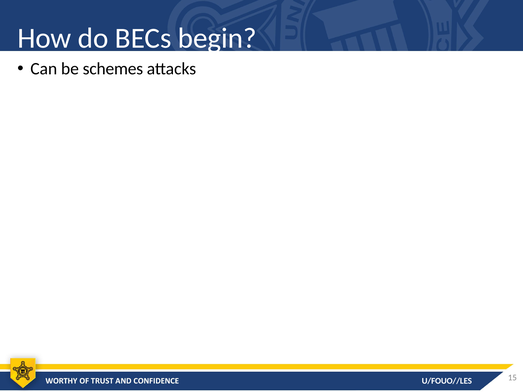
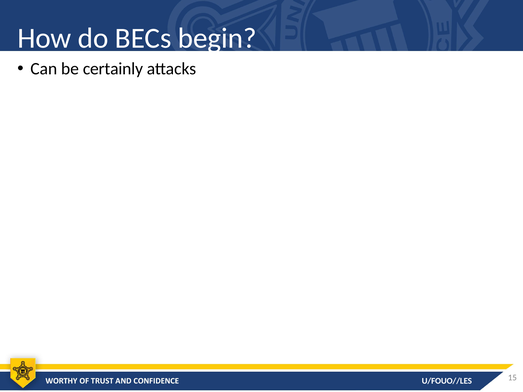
schemes: schemes -> certainly (113, 69)
